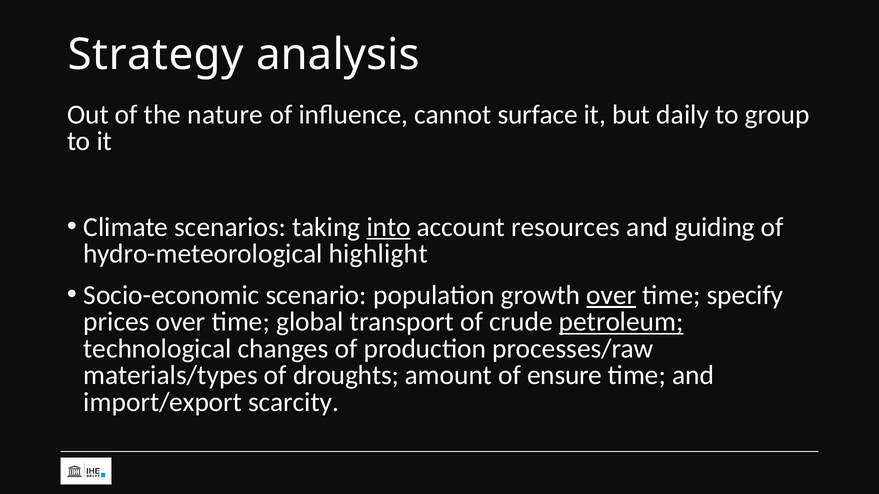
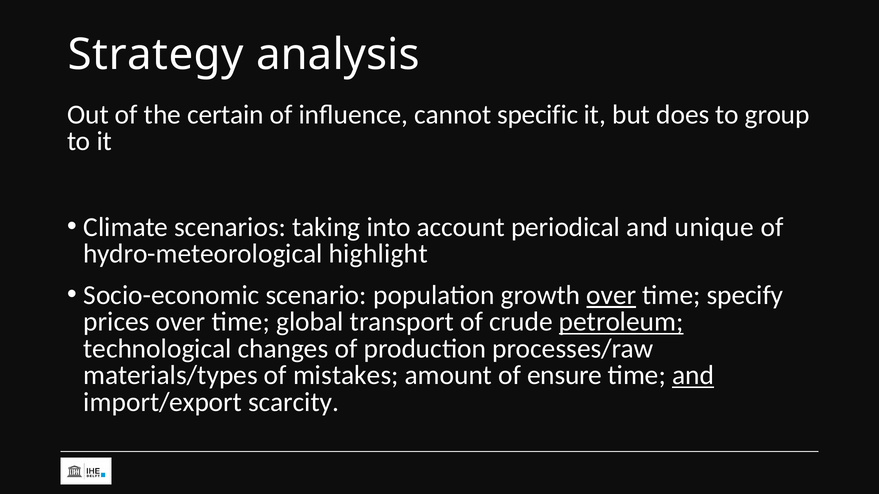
nature: nature -> certain (225, 115)
surface: surface -> specific (538, 115)
daily: daily -> does (683, 115)
into underline: present -> none (389, 227)
resources: resources -> periodical (566, 227)
guiding: guiding -> unique (714, 227)
droughts: droughts -> mistakes (346, 376)
and underline: none -> present (693, 376)
